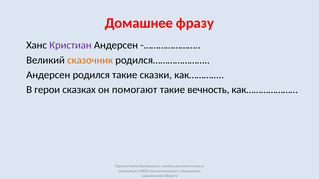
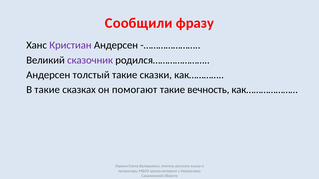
Домашнее: Домашнее -> Сообщили (139, 23)
сказочник colour: orange -> purple (90, 60)
родился: родился -> толстый (91, 75)
В герои: герои -> такие (47, 90)
